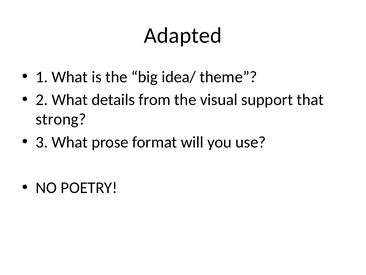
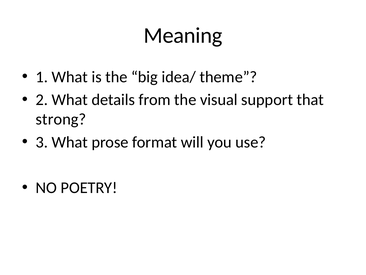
Adapted: Adapted -> Meaning (183, 35)
